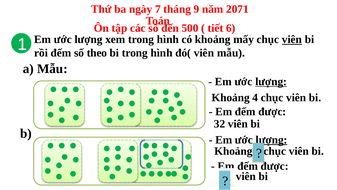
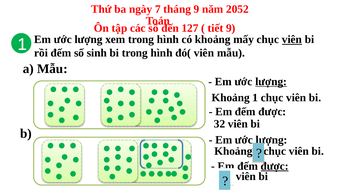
2071: 2071 -> 2052 (237, 9)
500: 500 -> 127 (190, 28)
tiết 6: 6 -> 9 (231, 28)
theo: theo -> sinh (97, 53)
Khoảng 4: 4 -> 1 (255, 97)
lượng underline: present -> none (272, 140)
được underline: none -> present (275, 166)
